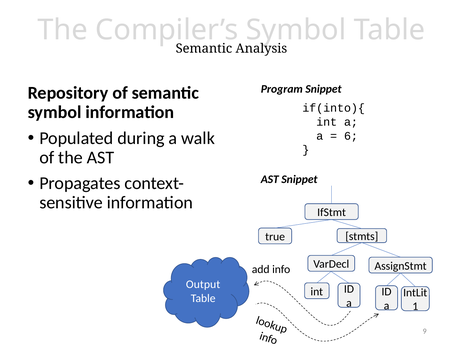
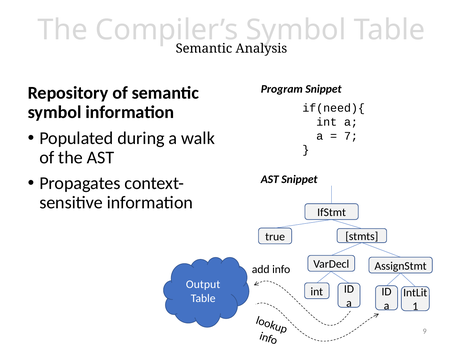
if(into){: if(into){ -> if(need){ (334, 108)
6: 6 -> 7 (351, 136)
